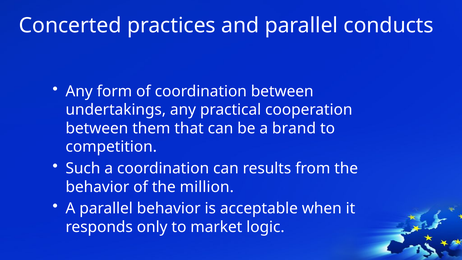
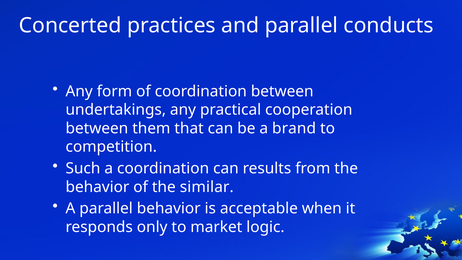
million: million -> similar (207, 187)
